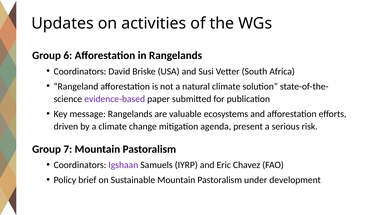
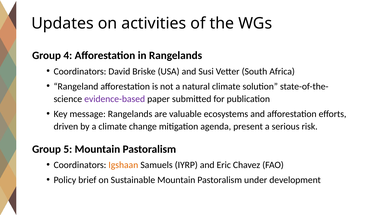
6: 6 -> 4 (68, 55)
7: 7 -> 5 (68, 149)
Igshaan colour: purple -> orange (123, 165)
